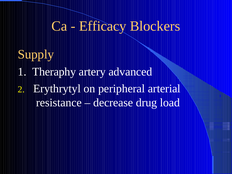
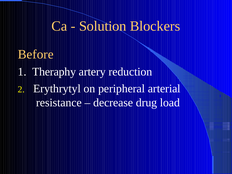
Efficacy: Efficacy -> Solution (103, 26)
Supply: Supply -> Before (36, 54)
advanced: advanced -> reduction (130, 72)
